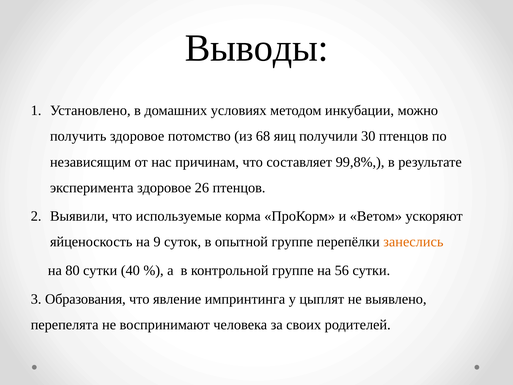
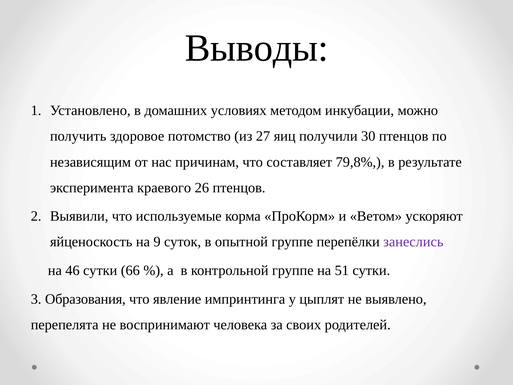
68: 68 -> 27 (263, 136)
99,8%: 99,8% -> 79,8% (360, 162)
эксперимента здоровое: здоровое -> краевого (164, 188)
занеслись colour: orange -> purple (413, 242)
80: 80 -> 46 (73, 270)
40: 40 -> 66 (130, 270)
56: 56 -> 51 (342, 270)
